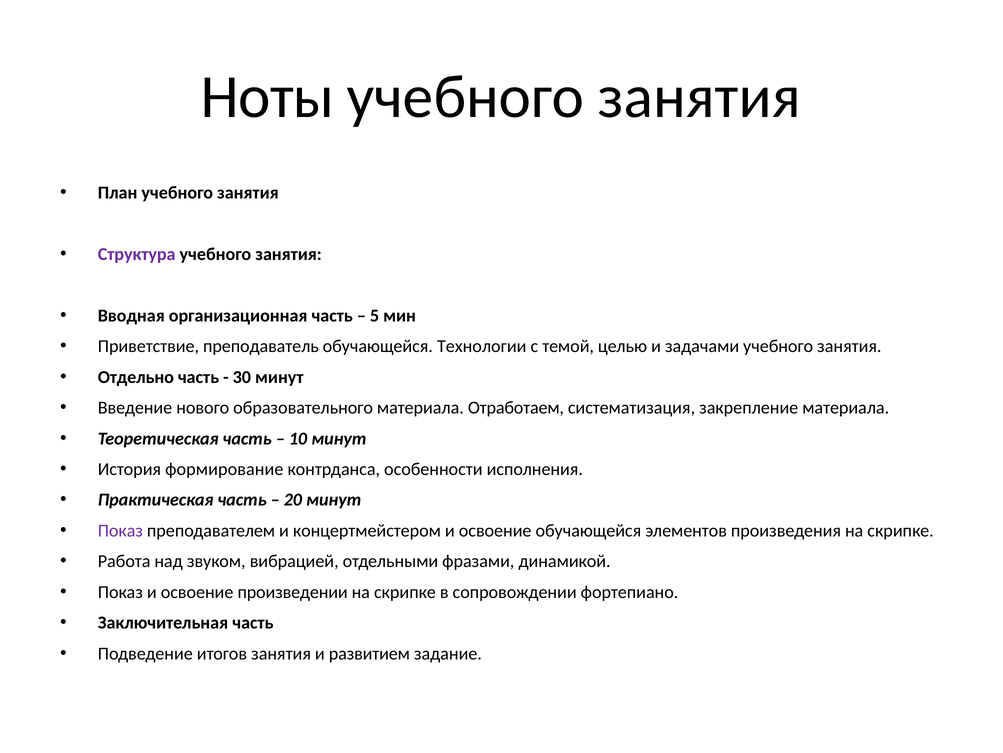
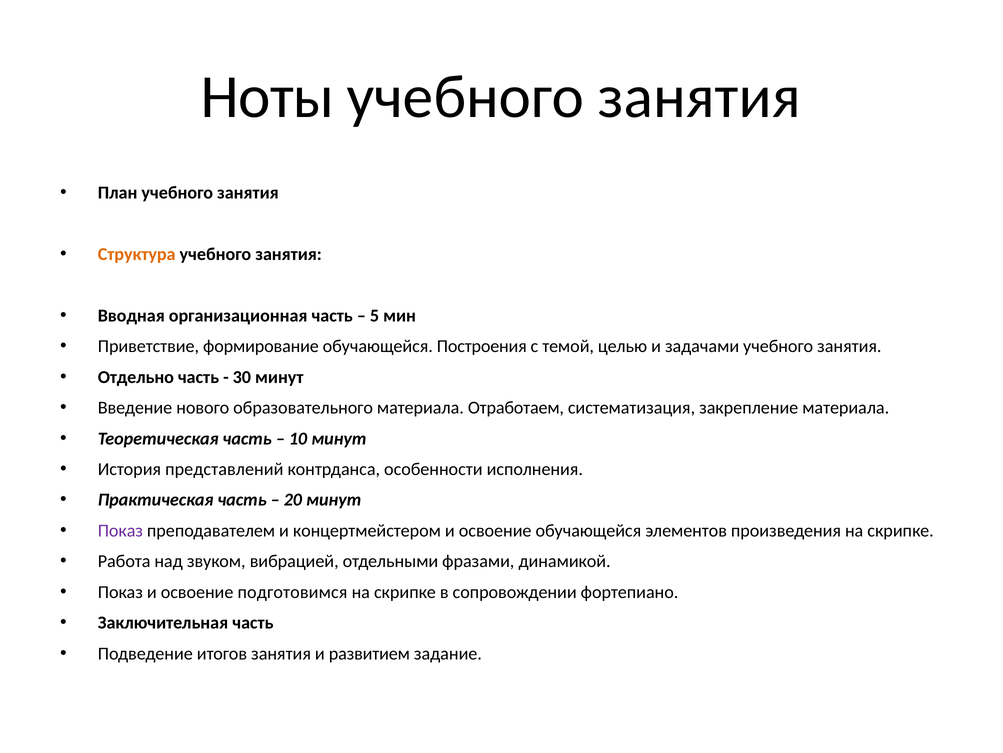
Структура colour: purple -> orange (137, 254)
преподаватель: преподаватель -> формирование (261, 346)
Технологии: Технологии -> Построения (482, 346)
формирование: формирование -> представлений (224, 469)
произведении: произведении -> подготовимся (292, 592)
